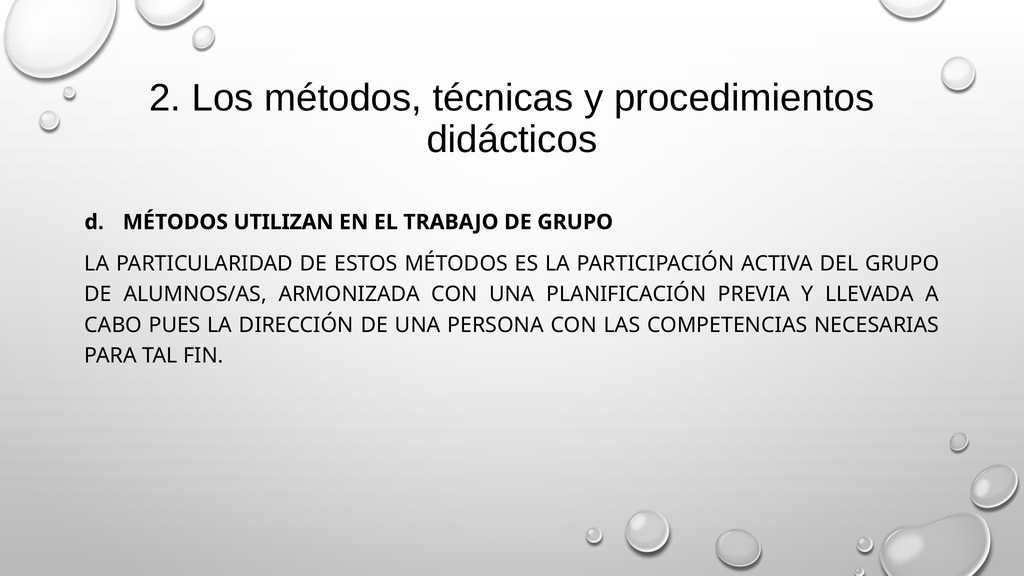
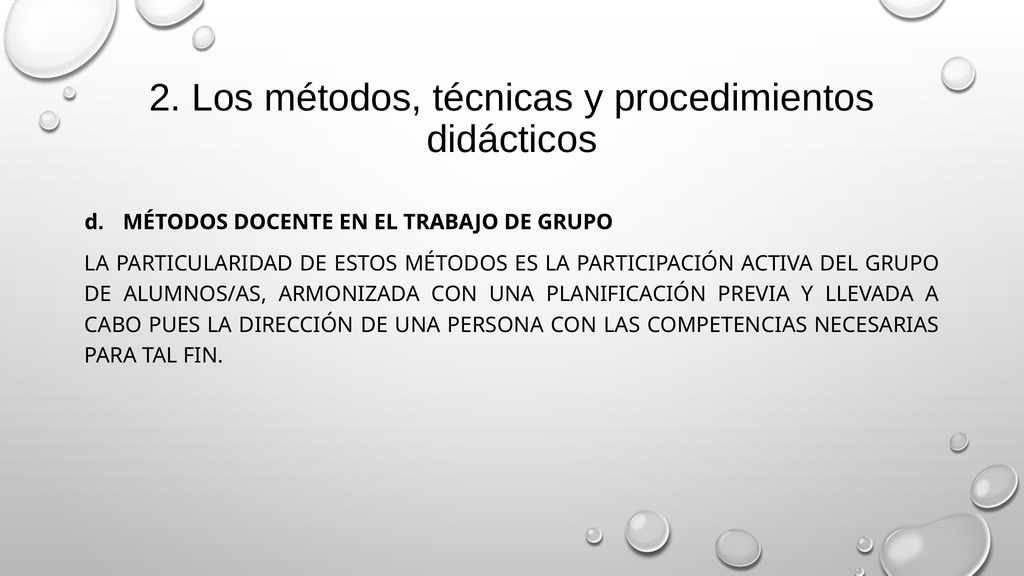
UTILIZAN: UTILIZAN -> DOCENTE (283, 222)
